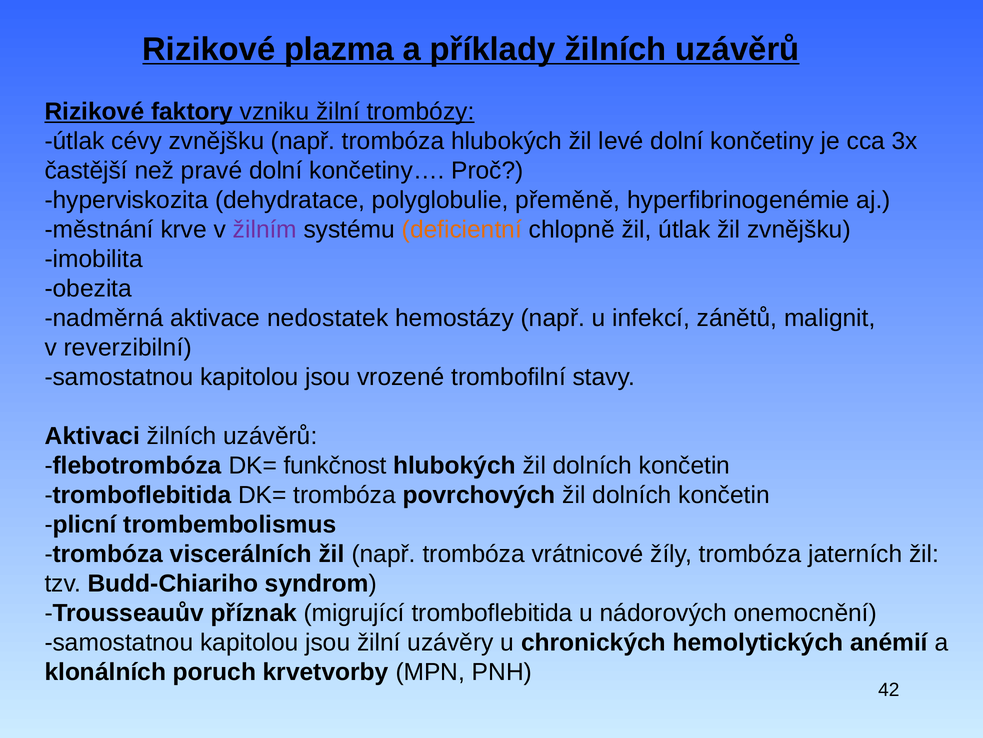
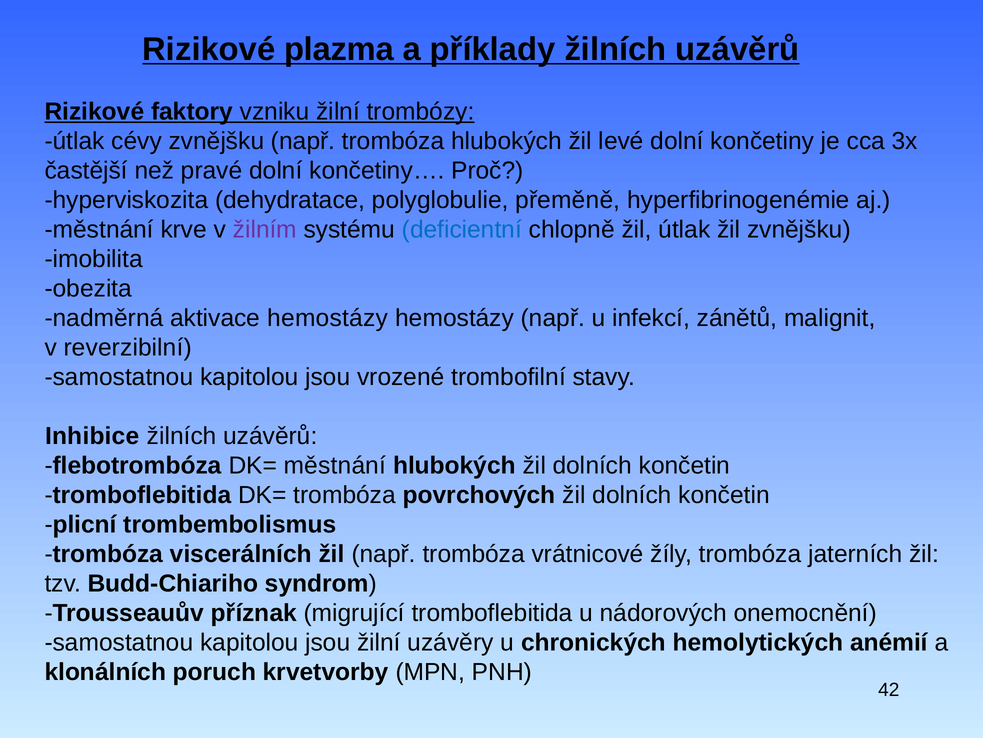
deficientní colour: orange -> blue (462, 229)
aktivace nedostatek: nedostatek -> hemostázy (328, 318)
Aktivaci: Aktivaci -> Inhibice (92, 436)
DK= funkčnost: funkčnost -> městnání (335, 465)
